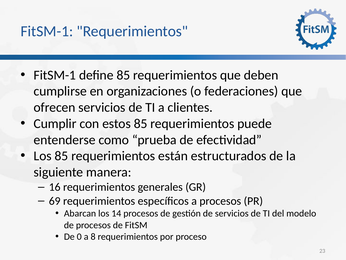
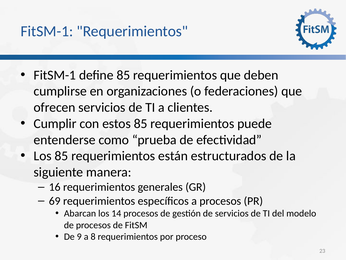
0: 0 -> 9 (79, 236)
